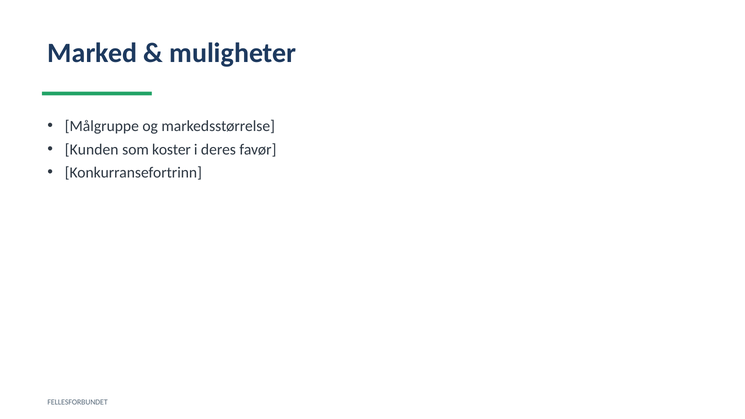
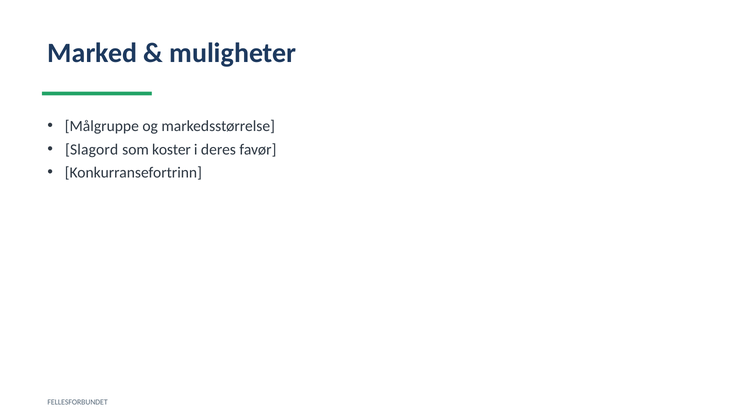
Kunden: Kunden -> Slagord (92, 149)
